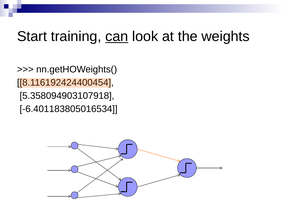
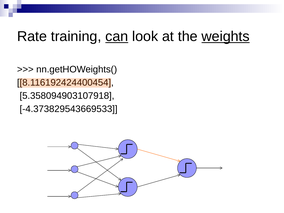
Start: Start -> Rate (32, 36)
weights underline: none -> present (226, 36)
-6.401183805016534: -6.401183805016534 -> -4.373829543669533 (69, 109)
